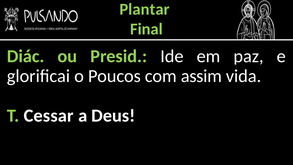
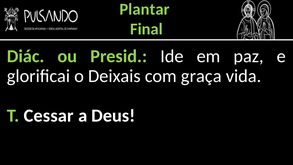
Poucos: Poucos -> Deixais (114, 76)
assim: assim -> graça (201, 76)
